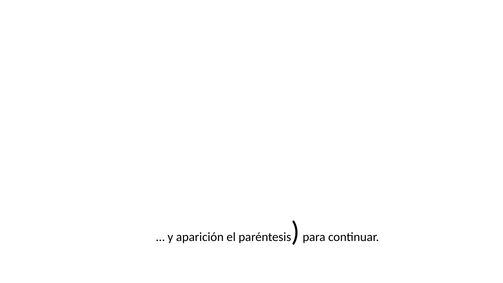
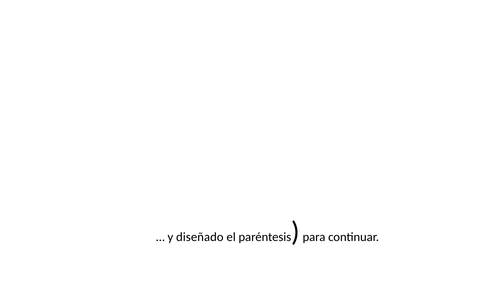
aparición: aparición -> diseñado (200, 237)
